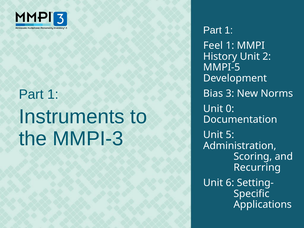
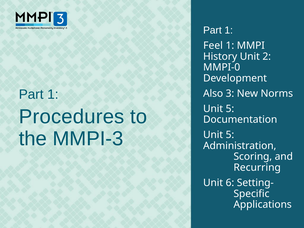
MMPI-5: MMPI-5 -> MMPI-0 (222, 67)
Bias: Bias -> Also (213, 93)
0: 0 -> 5 (230, 109)
Instruments: Instruments -> Procedures (72, 117)
